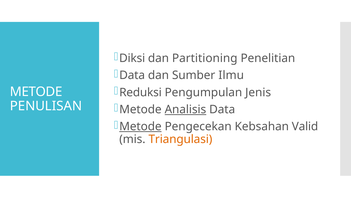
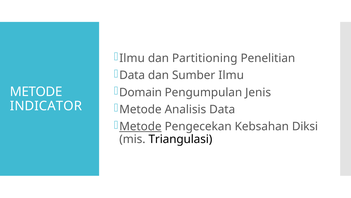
Diksi: Diksi -> Ilmu (132, 58)
Reduksi: Reduksi -> Domain (140, 92)
PENULISAN: PENULISAN -> INDICATOR (46, 106)
Analisis underline: present -> none (185, 109)
Valid: Valid -> Diksi (305, 126)
Triangulasi colour: orange -> black (180, 139)
